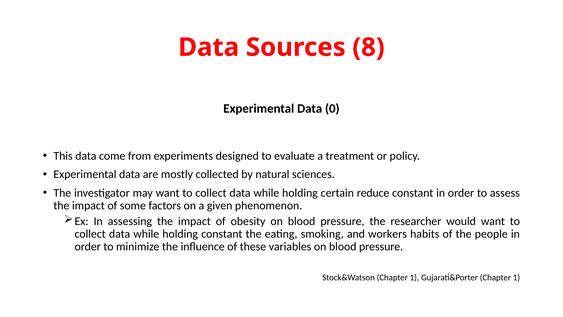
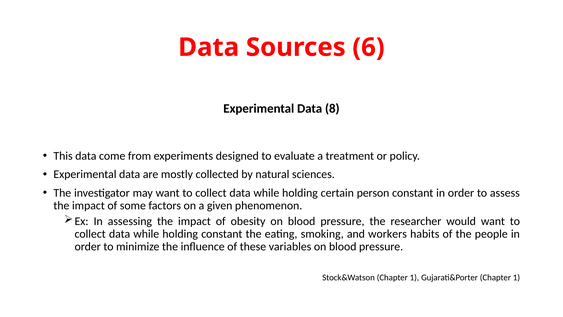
8: 8 -> 6 (368, 47)
0: 0 -> 8 (332, 108)
reduce: reduce -> person (373, 193)
